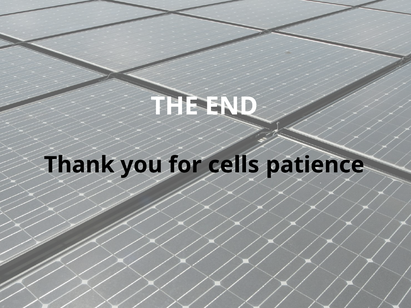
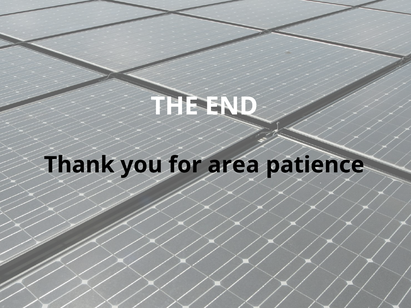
cells: cells -> area (234, 165)
